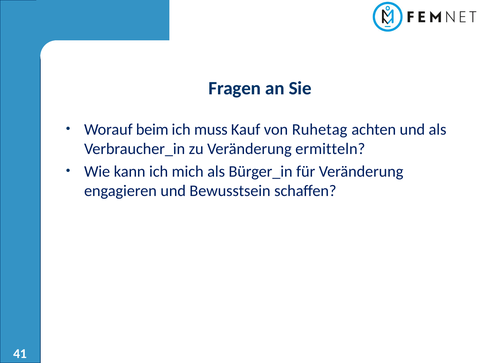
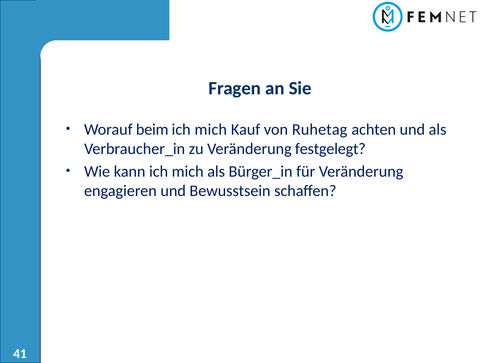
muss: muss -> mich (211, 130)
ermitteln: ermitteln -> festgelegt (330, 149)
